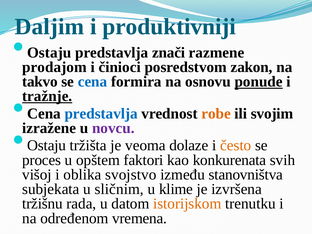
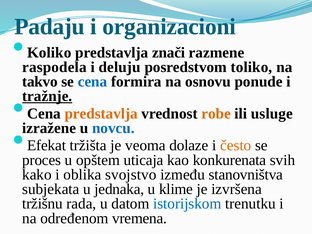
Daljim: Daljim -> Padaju (50, 27)
produktivniji: produktivniji -> organizacioni (169, 27)
Ostaju: Ostaju -> Koliko (49, 53)
prodajom: prodajom -> raspodela (54, 67)
činioci: činioci -> deluju (120, 67)
zakon: zakon -> toliko (251, 67)
ponude underline: present -> none (259, 82)
predstavlja colour: blue -> orange (101, 114)
svojim: svojim -> usluge (272, 114)
novcu colour: purple -> blue (113, 128)
Ostaju: Ostaju -> Efekat (47, 145)
faktori: faktori -> uticaja (144, 160)
višoj: višoj -> kako (37, 175)
sličnim: sličnim -> jednaka (119, 189)
istorijskom colour: orange -> blue (187, 204)
